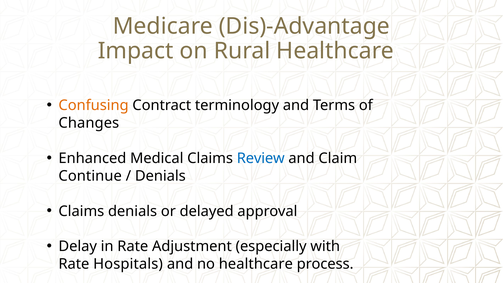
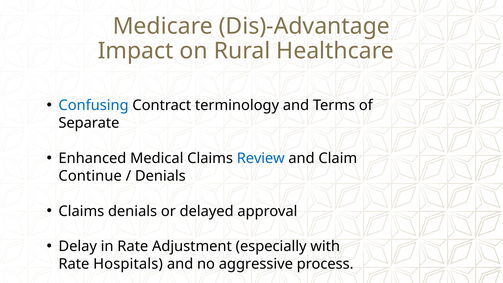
Confusing colour: orange -> blue (94, 105)
Changes: Changes -> Separate (89, 123)
healthcare: healthcare -> aggressive (256, 264)
